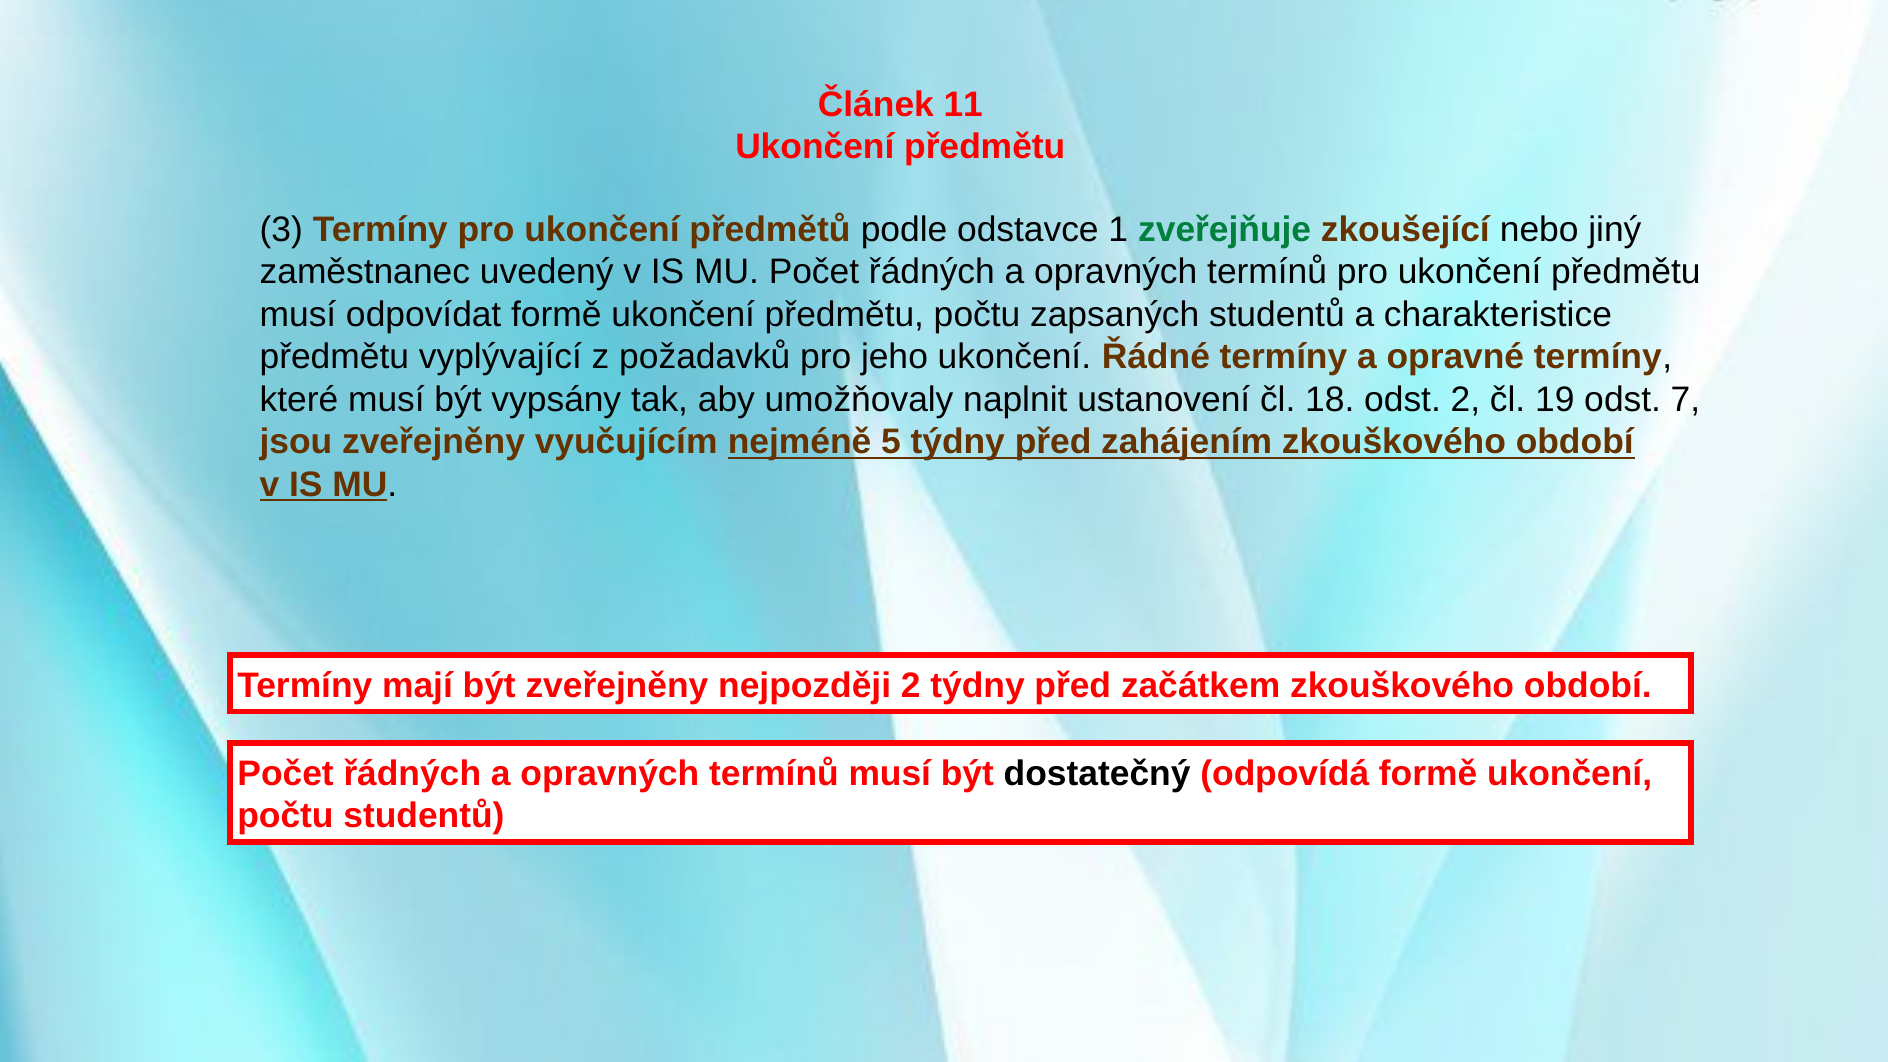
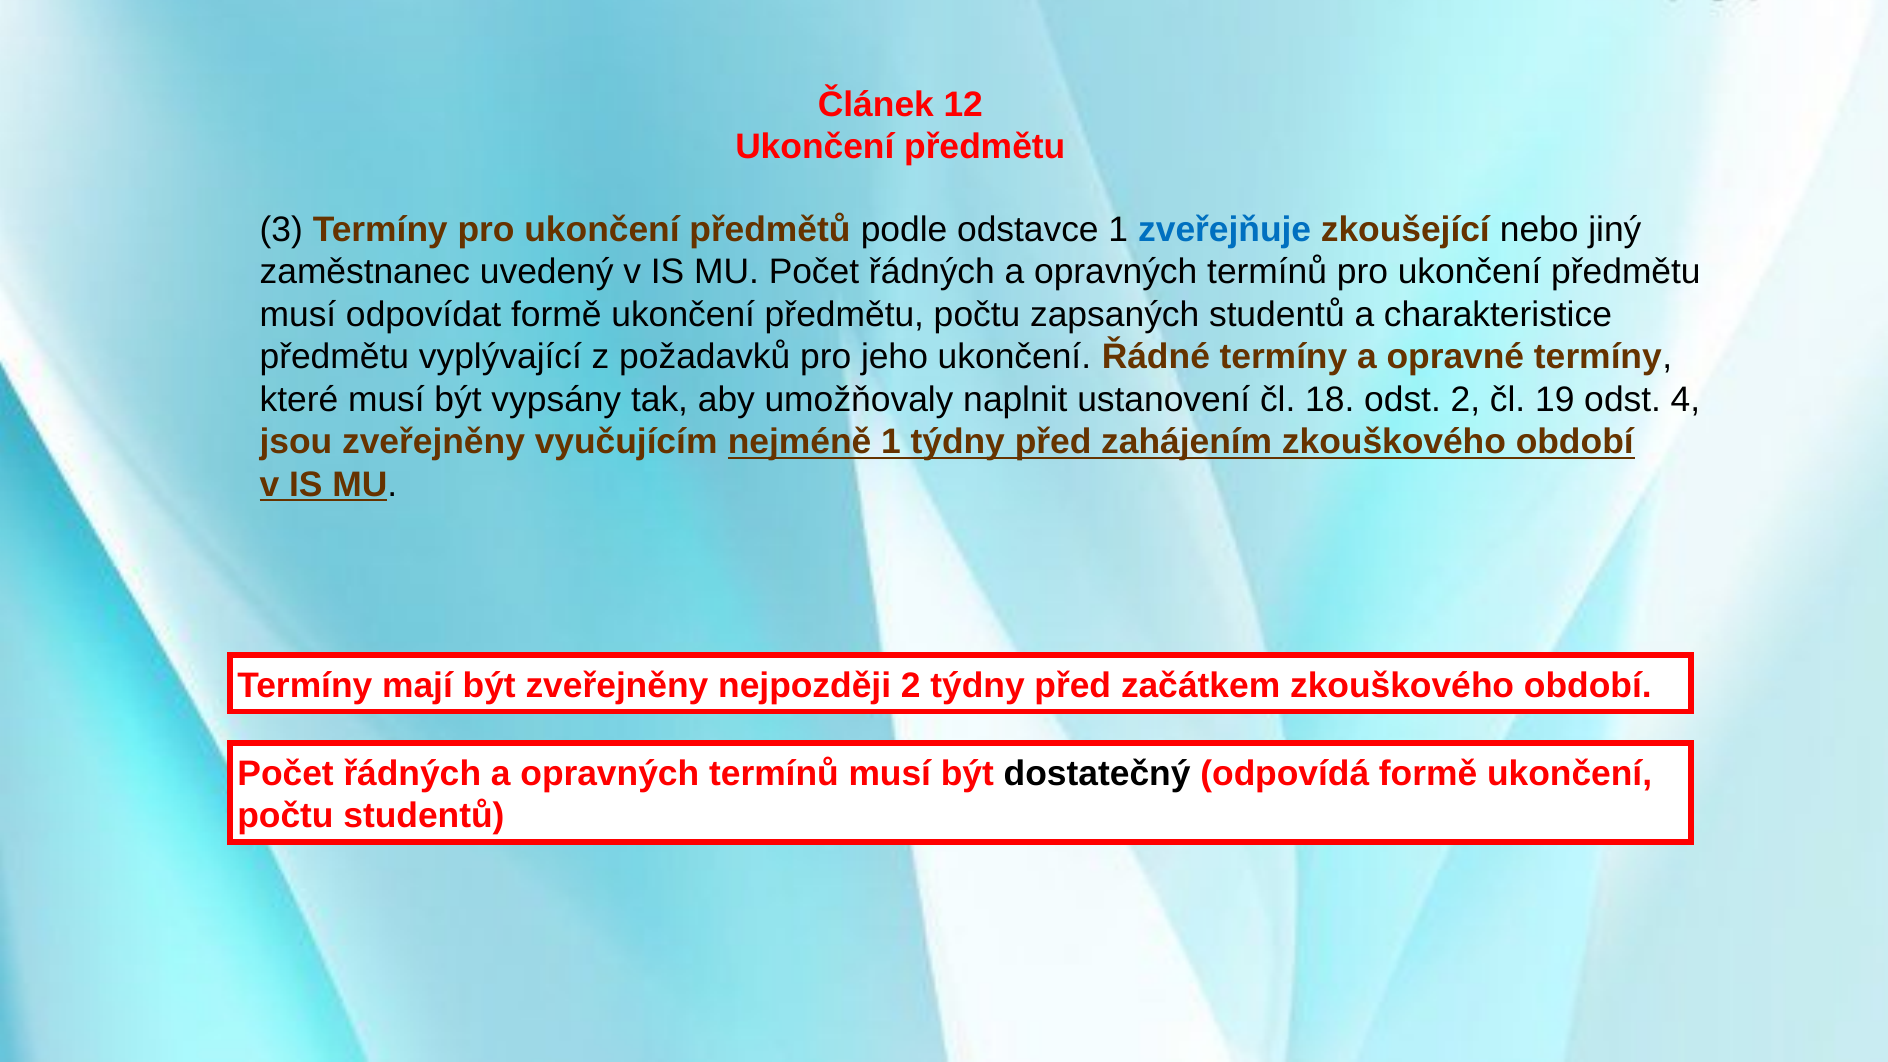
11: 11 -> 12 (963, 104)
zveřejňuje colour: green -> blue (1225, 229)
7: 7 -> 4 (1685, 399)
nejméně 5: 5 -> 1 (891, 442)
